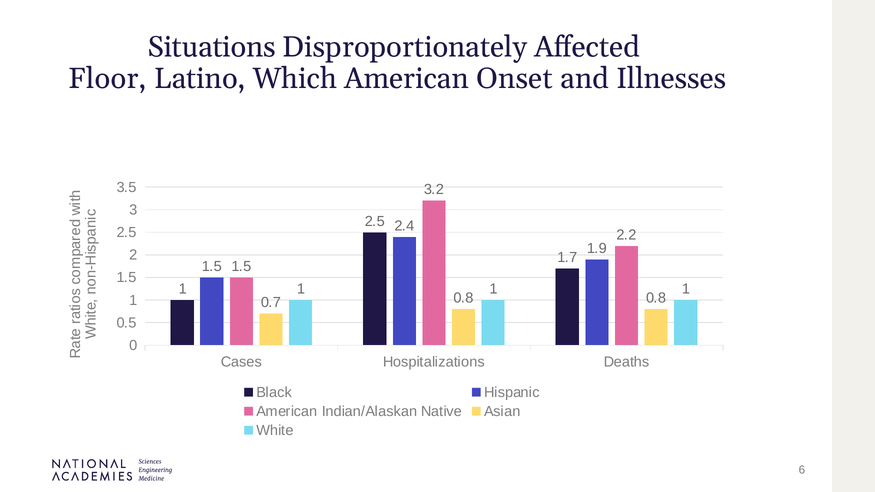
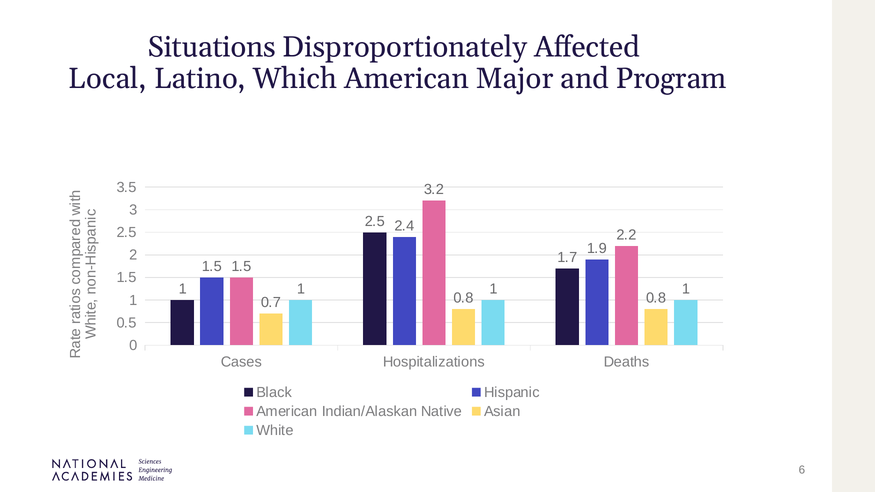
Floor: Floor -> Local (108, 78)
Onset: Onset -> Major (515, 78)
Illnesses: Illnesses -> Program (671, 78)
